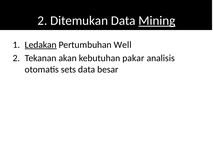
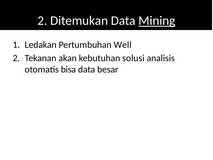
Ledakan underline: present -> none (41, 45)
pakar: pakar -> solusi (133, 58)
sets: sets -> bisa (68, 69)
